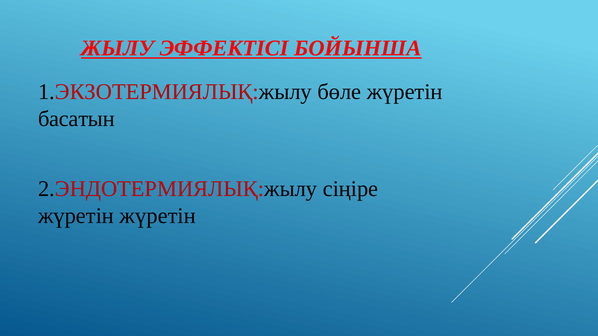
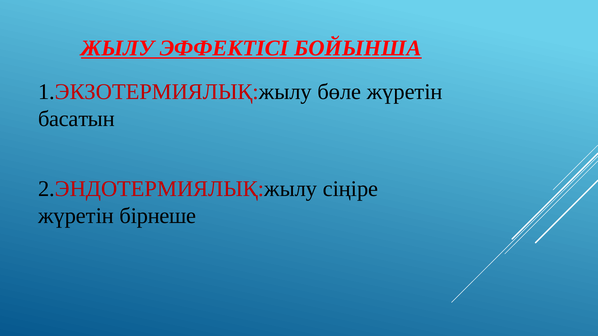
жүретін жүретін: жүретін -> бірнеше (158, 216)
